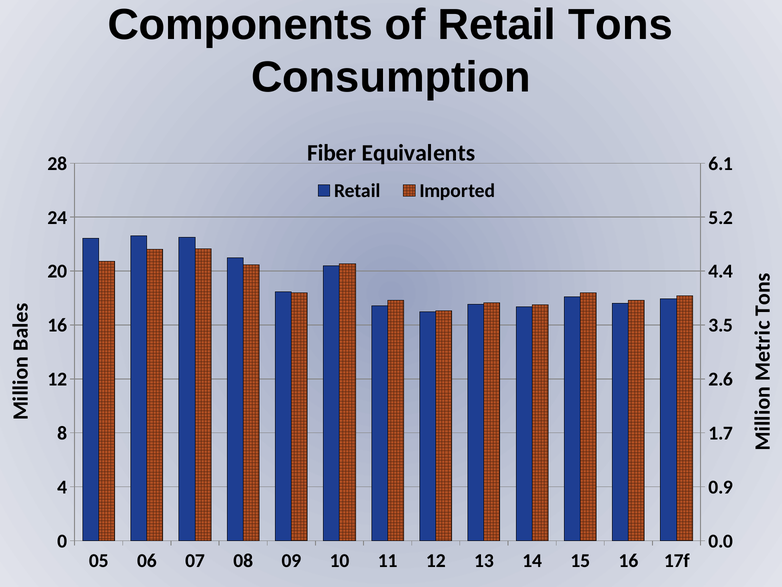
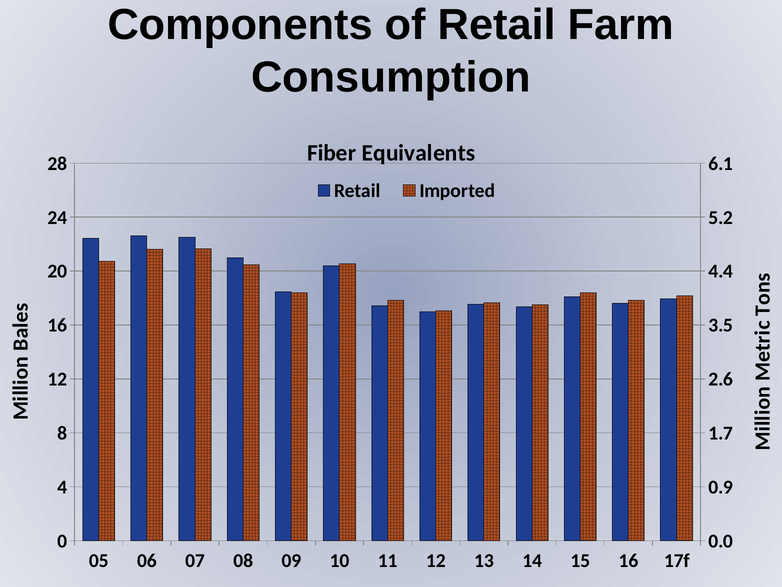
Tons: Tons -> Farm (621, 25)
